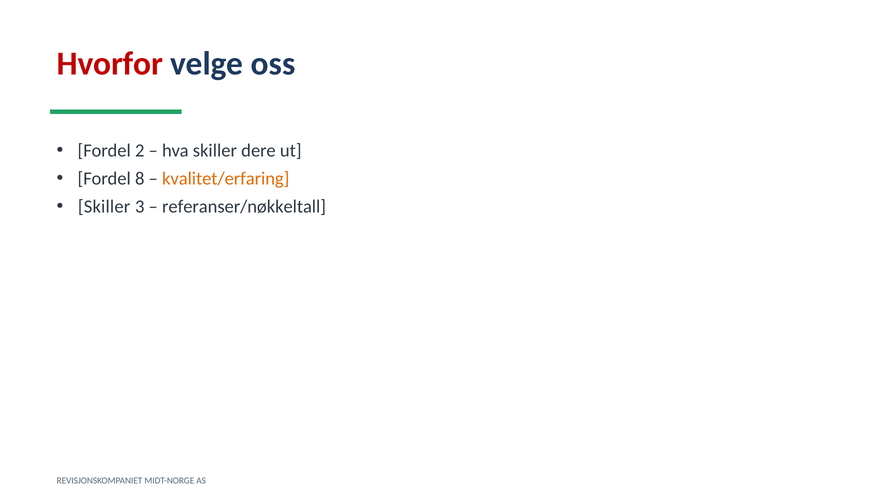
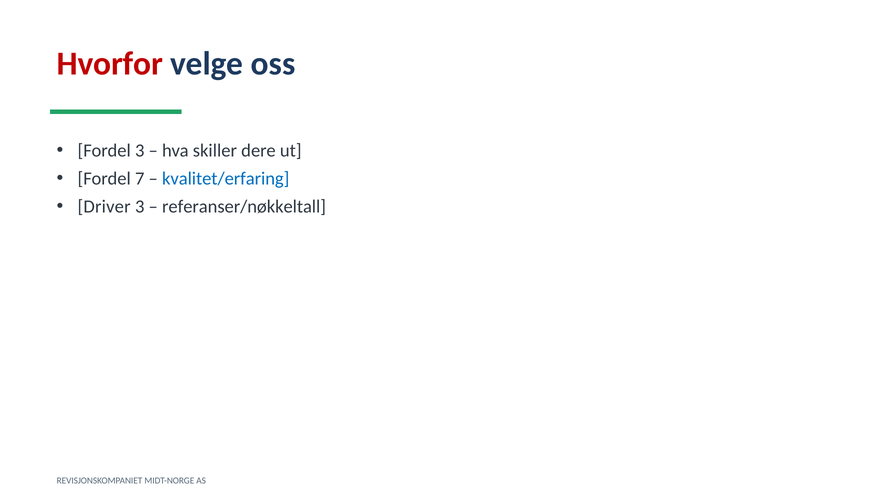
Fordel 2: 2 -> 3 (140, 151)
8: 8 -> 7 (140, 179)
kvalitet/erfaring colour: orange -> blue (226, 179)
Skiller: Skiller -> Driver (104, 207)
